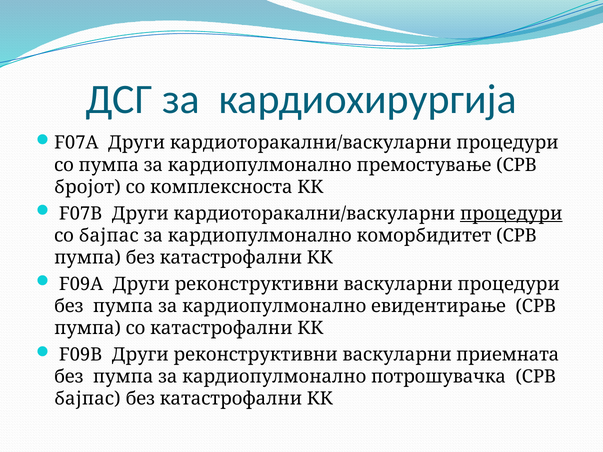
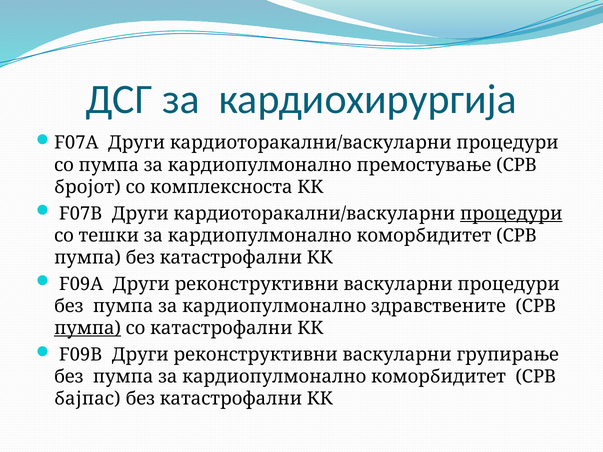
со бајпас: бајпас -> тешки (109, 236)
евидентирање: евидентирање -> здравствените (438, 306)
пумпа underline: none -> present (88, 328)
приемната: приемната -> групирање (508, 355)
пумпа за кардиопулмонално потрошувачка: потрошувачка -> коморбидитет (438, 377)
